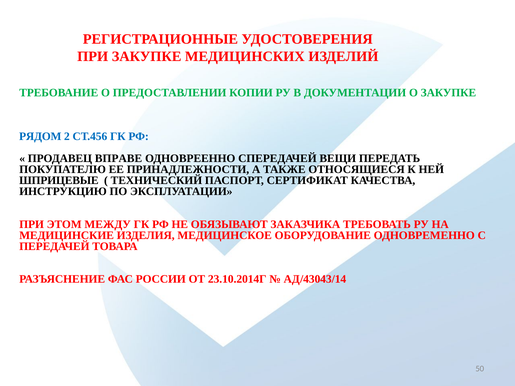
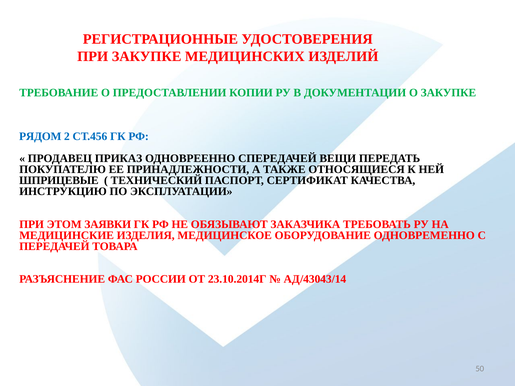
ВПРАВЕ: ВПРАВЕ -> ПРИКАЗ (119, 159)
МЕЖДУ: МЕЖДУ -> ЗАЯВКИ (108, 224)
